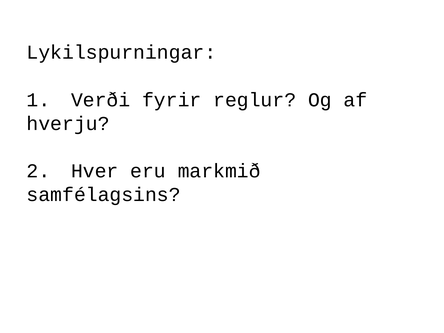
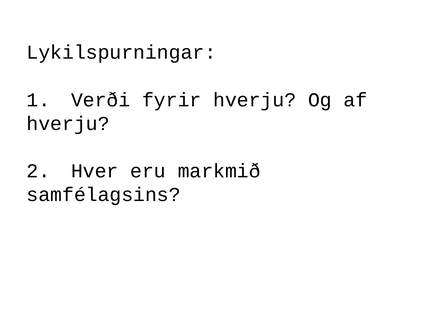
fyrir reglur: reglur -> hverju (255, 100)
